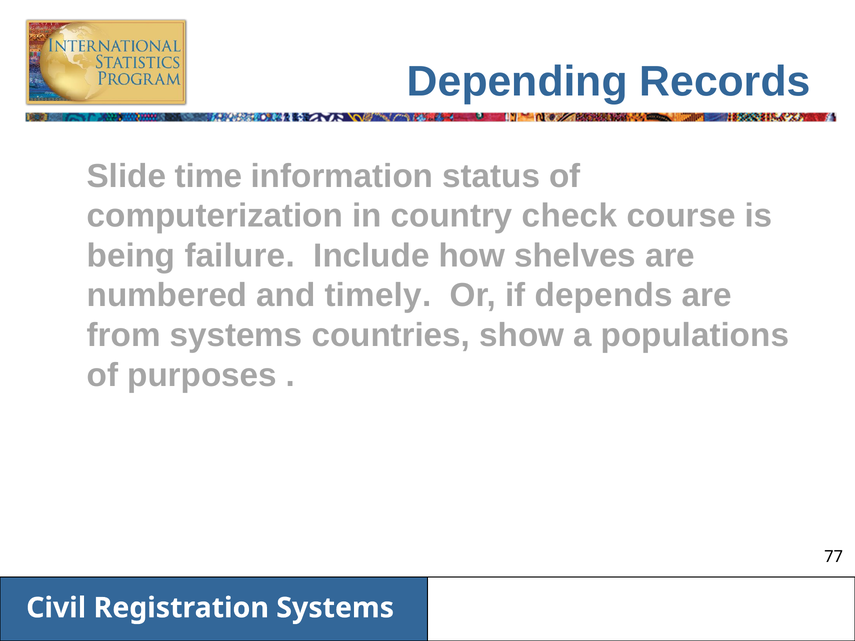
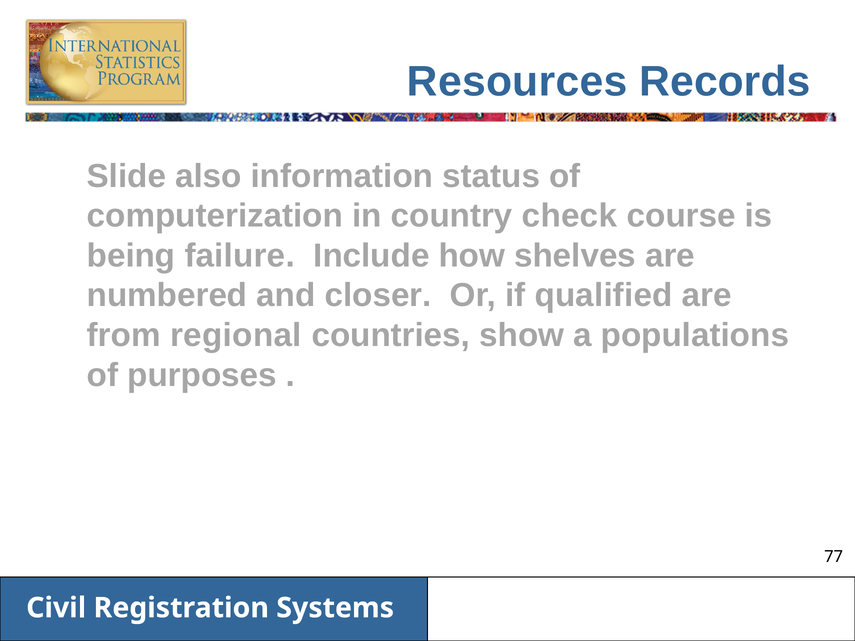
Depending: Depending -> Resources (517, 82)
time: time -> also (208, 176)
timely: timely -> closer (378, 296)
depends: depends -> qualified (604, 296)
from systems: systems -> regional (236, 335)
